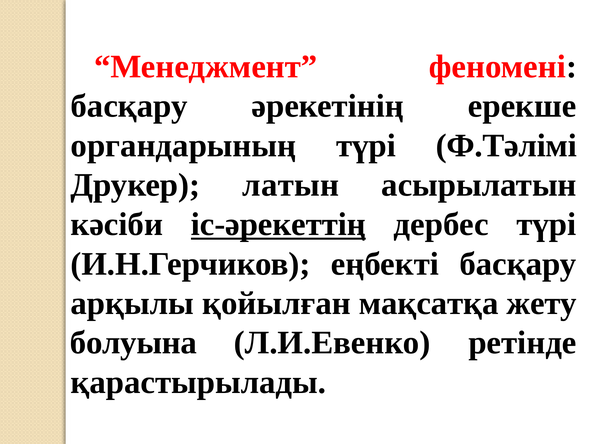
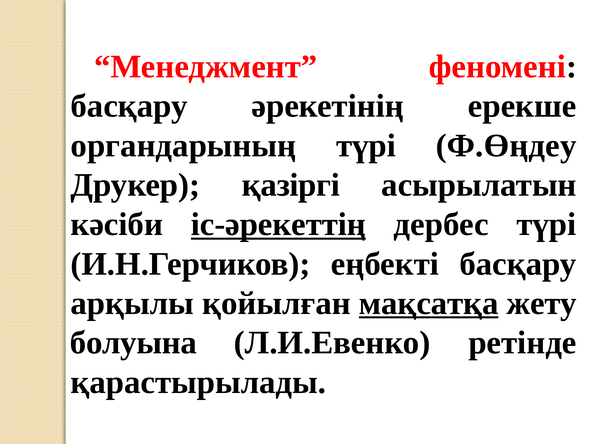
Ф.Тәлімі: Ф.Тәлімі -> Ф.Өңдеу (506, 145)
латын: латын -> қазіргі (291, 185)
мақсатқа underline: none -> present (429, 303)
